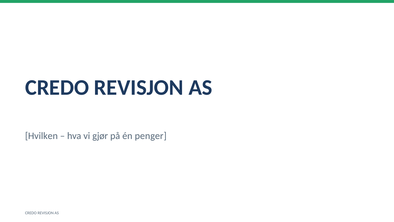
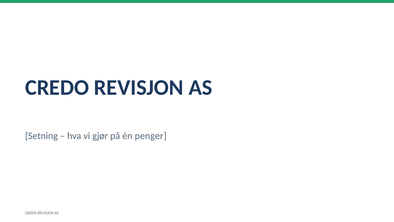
Hvilken: Hvilken -> Setning (41, 136)
